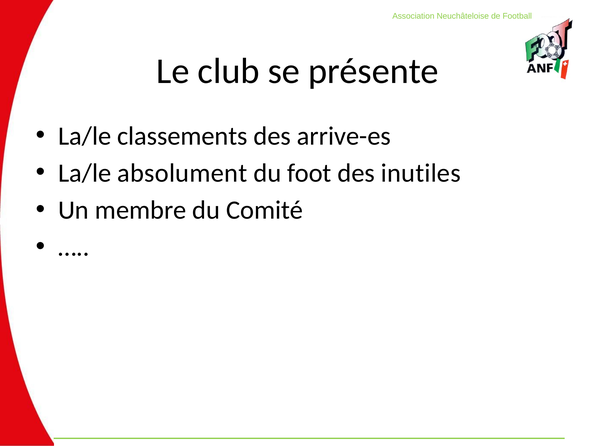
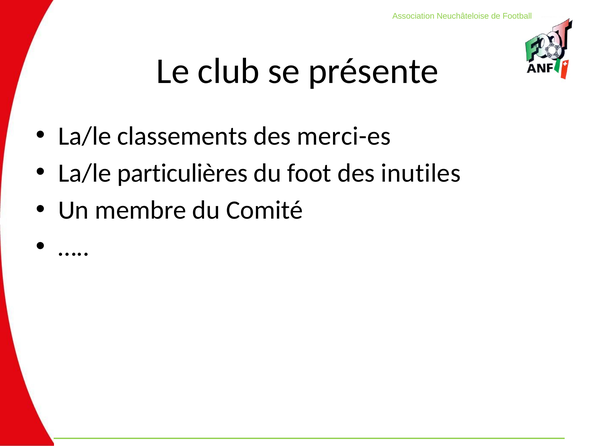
arrive-es: arrive-es -> merci-es (344, 136)
absolument: absolument -> particulières (182, 173)
